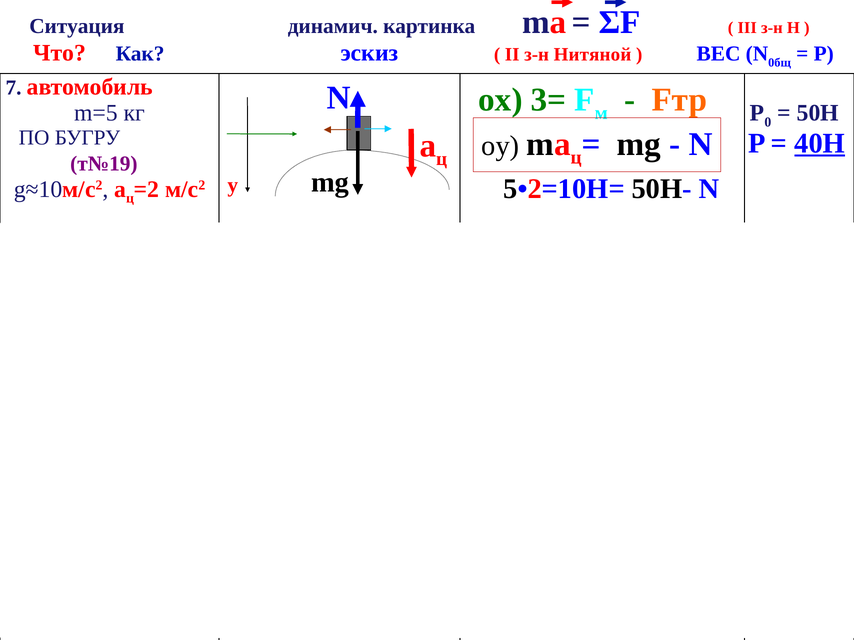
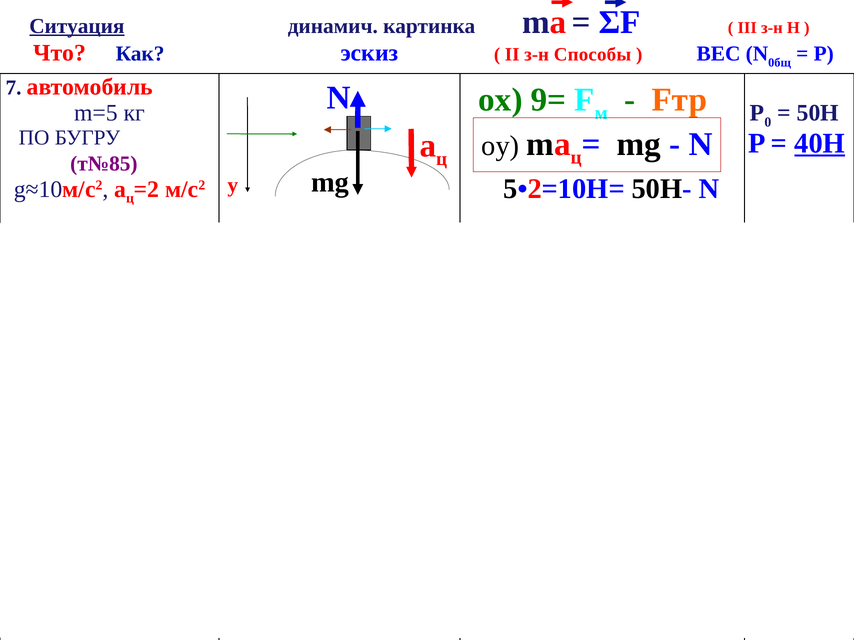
Ситуация underline: none -> present (77, 26)
з-н Нитяной: Нитяной -> Способы (592, 54)
3=: 3= -> 9= (548, 100)
т№19: т№19 -> т№85 (104, 164)
